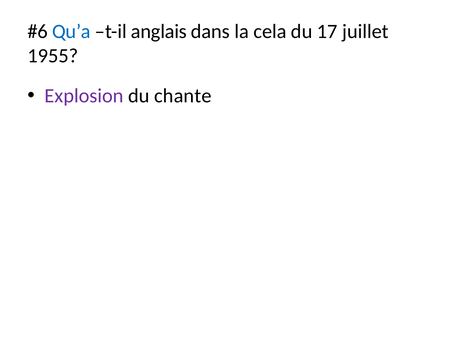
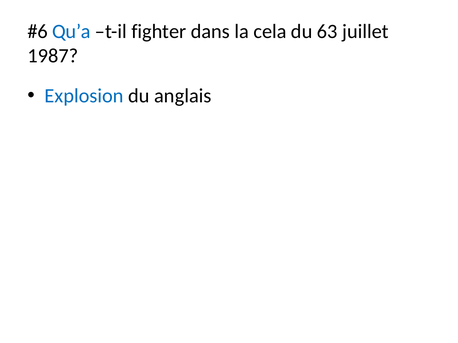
anglais: anglais -> fighter (159, 32)
17: 17 -> 63 (327, 32)
1955: 1955 -> 1987 (53, 56)
Explosion colour: purple -> blue (84, 96)
chante: chante -> anglais (183, 96)
